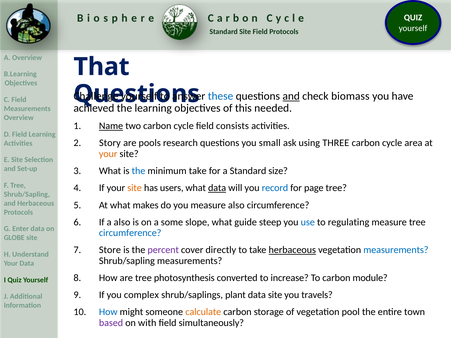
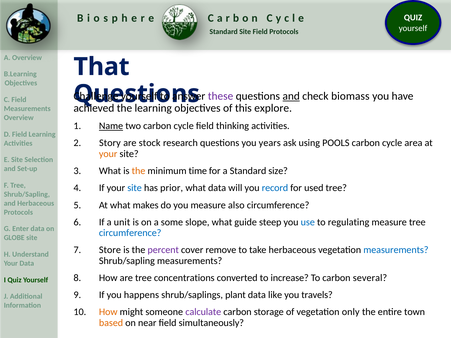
these colour: blue -> purple (221, 96)
needed: needed -> explore (273, 108)
consists: consists -> thinking (233, 126)
pools: pools -> stock (150, 143)
small: small -> years (270, 143)
THREE: THREE -> POOLS (336, 143)
the colour: blue -> orange (139, 171)
minimum take: take -> time (198, 171)
site colour: orange -> blue (135, 188)
users: users -> prior (172, 188)
data underline: present -> none (217, 188)
page: page -> used (314, 188)
a also: also -> unit (122, 222)
directly: directly -> remove (221, 250)
herbaceous underline: present -> none (292, 250)
photosynthesis: photosynthesis -> concentrations (184, 278)
module: module -> several (370, 278)
complex: complex -> happens (141, 295)
data site: site -> like (275, 295)
How colour: blue -> orange (108, 312)
calculate colour: orange -> purple (203, 312)
pool: pool -> only (351, 312)
based colour: purple -> orange (111, 323)
with: with -> near (147, 323)
